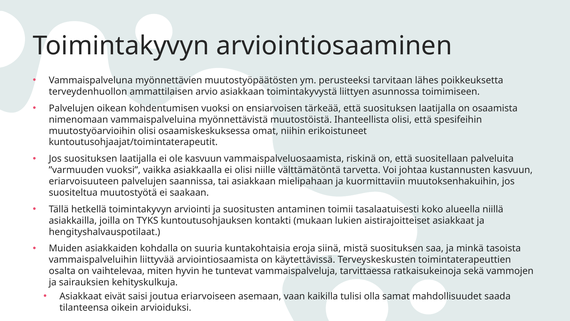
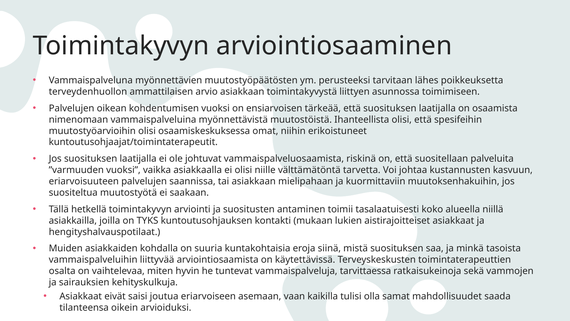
ole kasvuun: kasvuun -> johtuvat (203, 159)
